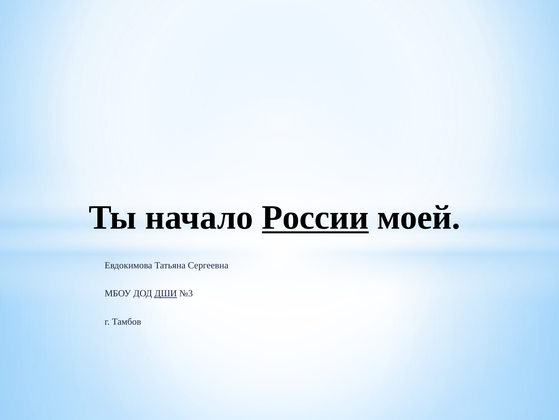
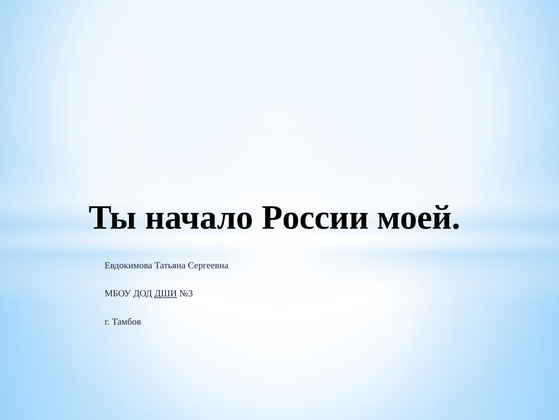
России underline: present -> none (315, 217)
